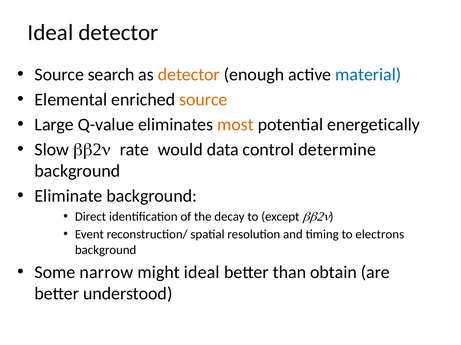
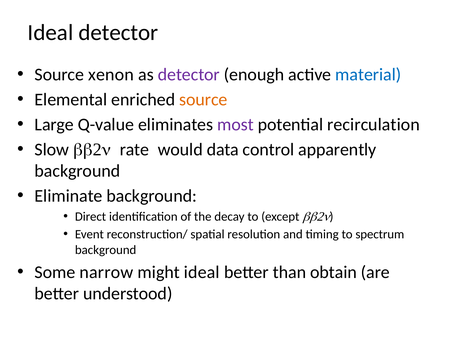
search: search -> xenon (111, 75)
detector colour: orange -> purple (189, 75)
most colour: orange -> purple (235, 125)
energetically: energetically -> recirculation (374, 125)
determine: determine -> apparently (337, 150)
electrons: electrons -> spectrum (380, 235)
